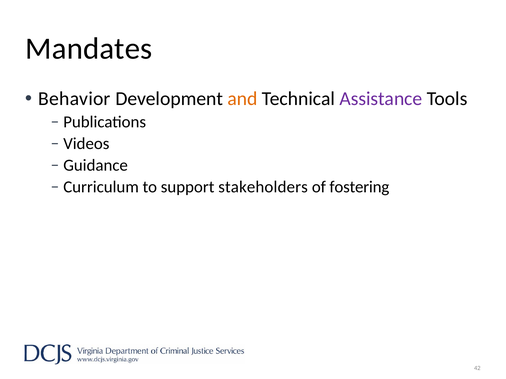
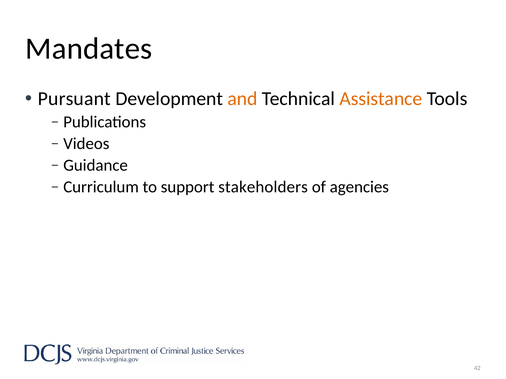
Behavior: Behavior -> Pursuant (74, 99)
Assistance colour: purple -> orange (381, 99)
fostering: fostering -> agencies (359, 187)
